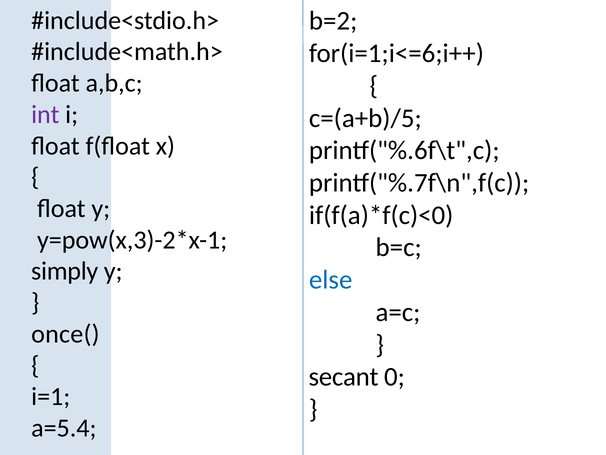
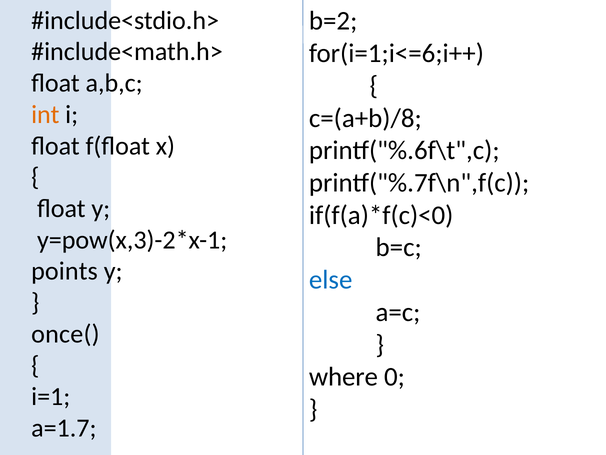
int colour: purple -> orange (45, 114)
c=(a+b)/5: c=(a+b)/5 -> c=(a+b)/8 (365, 118)
simply: simply -> points (64, 271)
secant: secant -> where (343, 377)
a=5.4: a=5.4 -> a=1.7 (64, 428)
